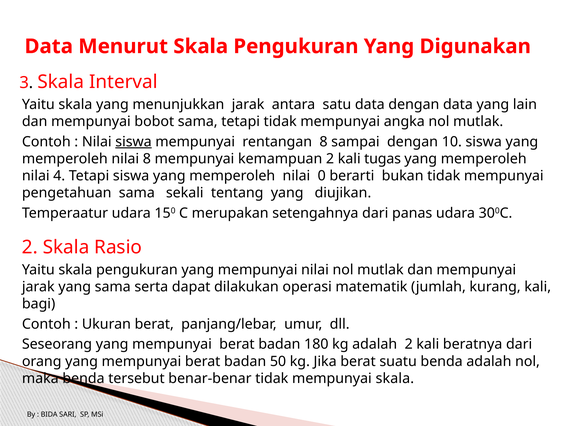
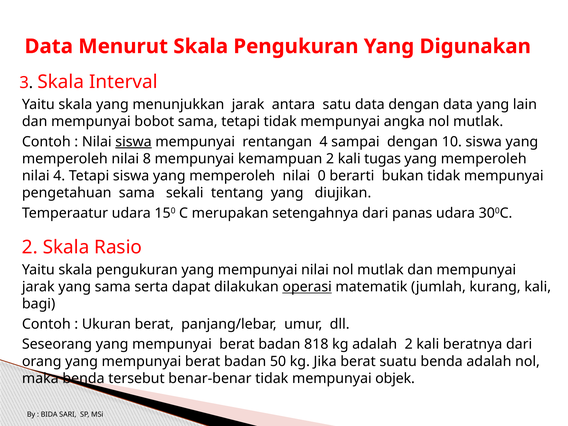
rentangan 8: 8 -> 4 (324, 142)
operasi underline: none -> present (307, 287)
180: 180 -> 818 (316, 344)
mempunyai skala: skala -> objek (395, 378)
